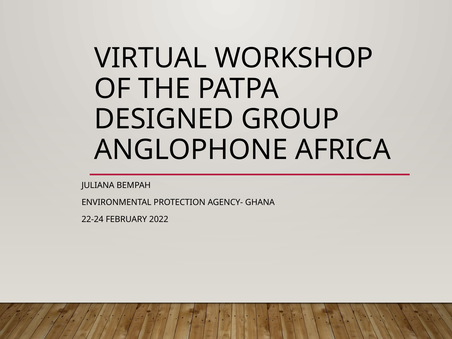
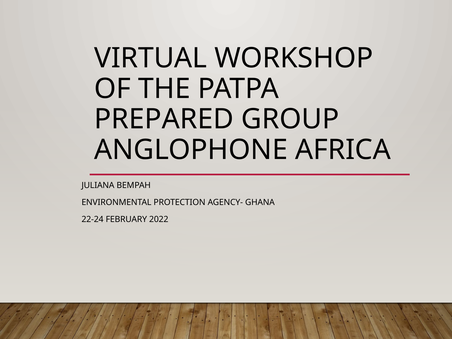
DESIGNED: DESIGNED -> PREPARED (164, 119)
